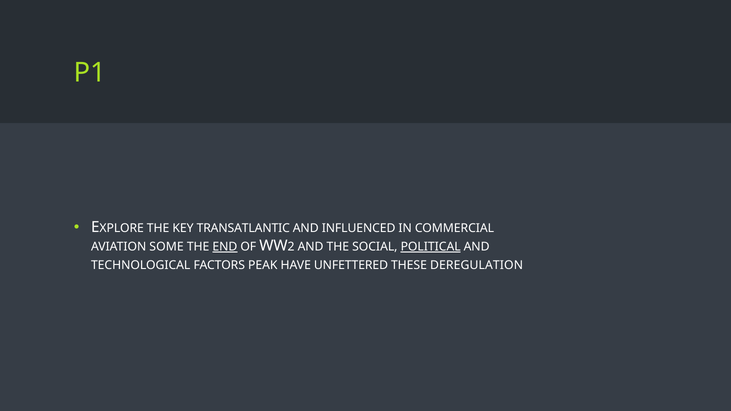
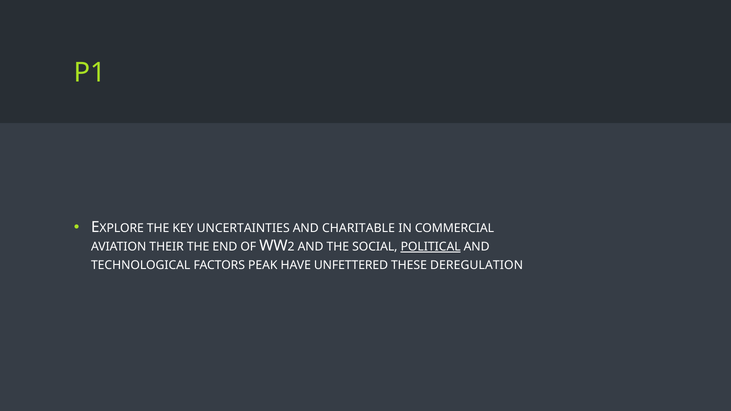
TRANSATLANTIC: TRANSATLANTIC -> UNCERTAINTIES (243, 229)
INFLUENCED: INFLUENCED -> CHARITABLE (359, 229)
SOME: SOME -> THEIR (167, 247)
END underline: present -> none (225, 247)
